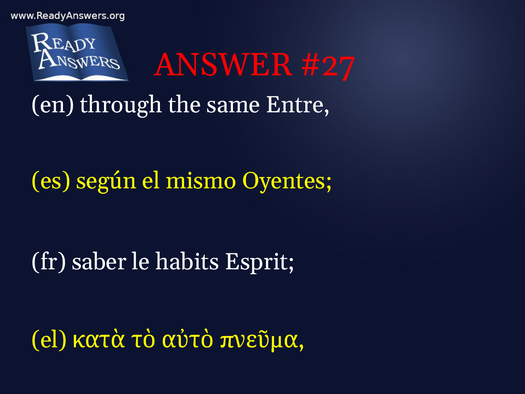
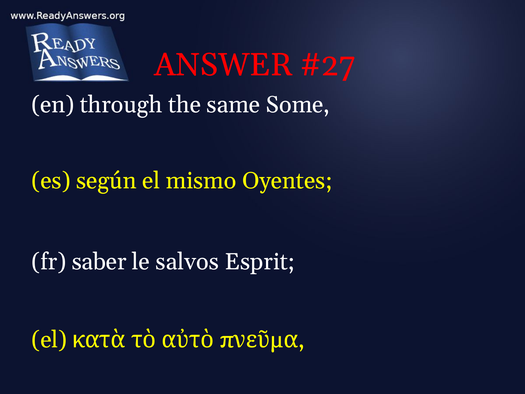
Entre: Entre -> Some (298, 105)
habits: habits -> salvos (187, 262)
